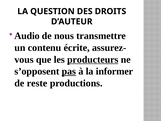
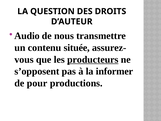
écrite: écrite -> située (77, 48)
pas underline: present -> none (69, 71)
reste: reste -> pour (37, 83)
